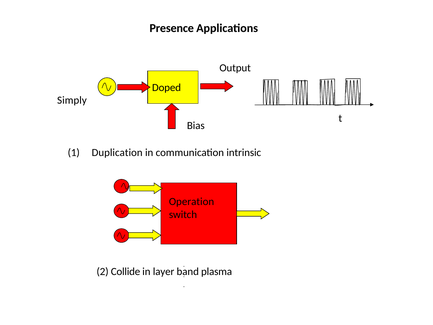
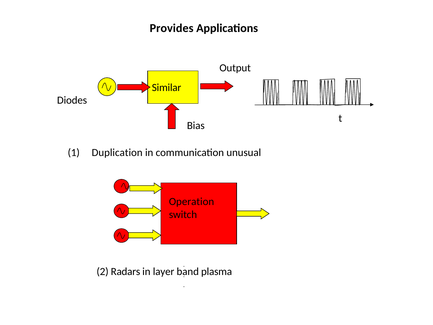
Presence: Presence -> Provides (172, 28)
Doped: Doped -> Similar (167, 87)
Simply: Simply -> Diodes (72, 100)
intrinsic: intrinsic -> unusual (244, 152)
Collide: Collide -> Radars (126, 272)
